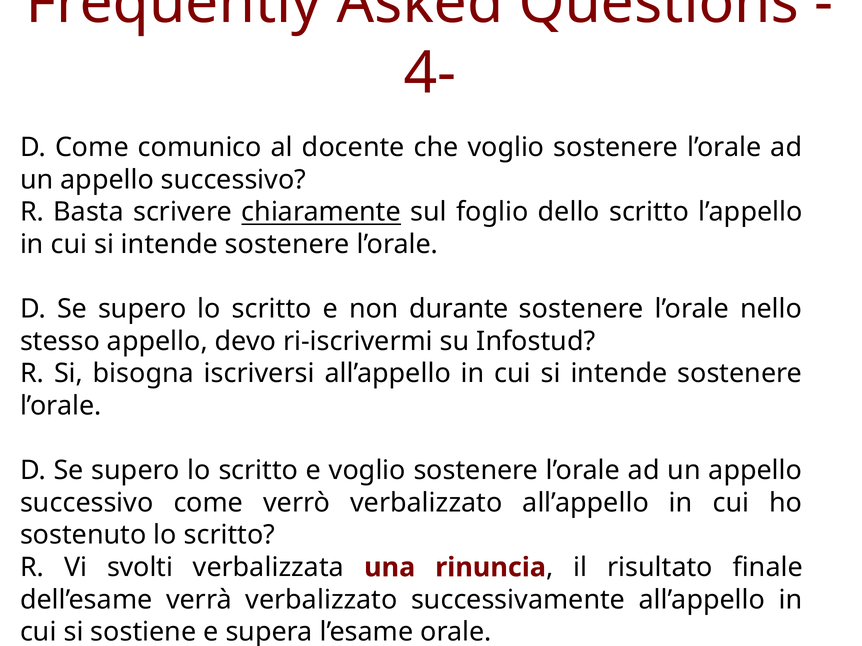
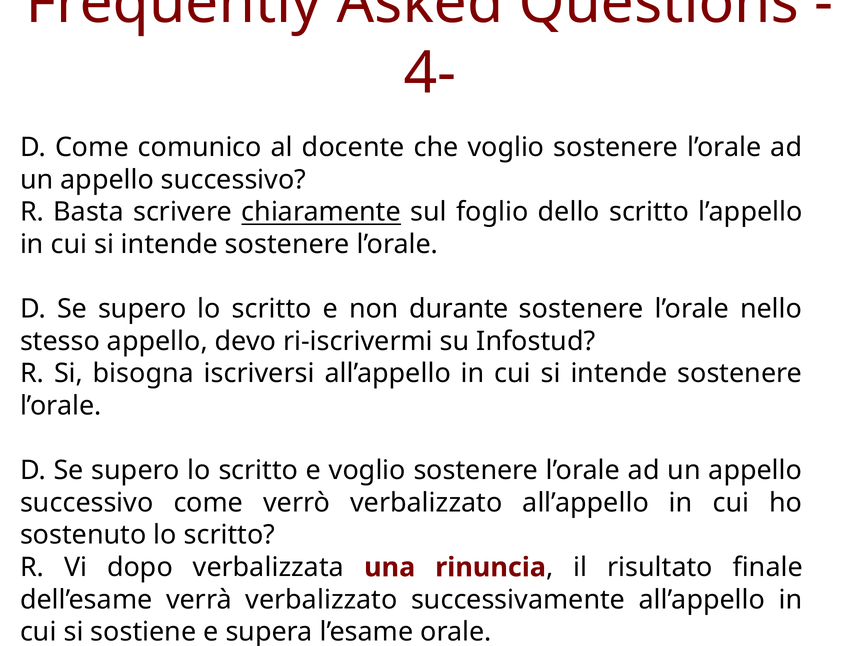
svolti: svolti -> dopo (140, 568)
